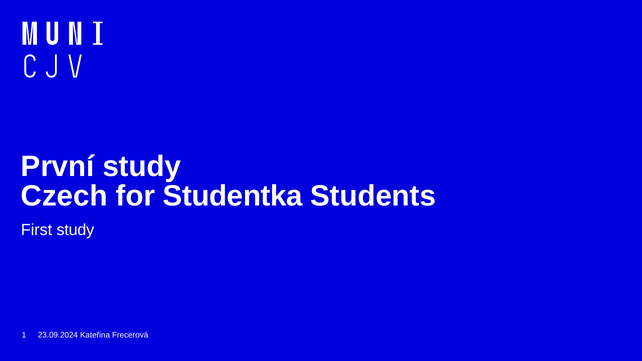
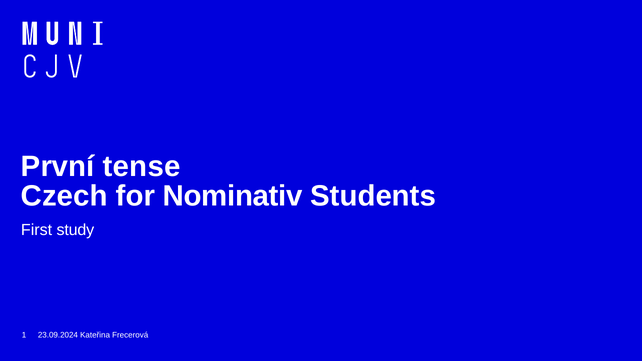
První study: study -> tense (142, 167)
Studentka: Studentka -> Nominativ (233, 196)
